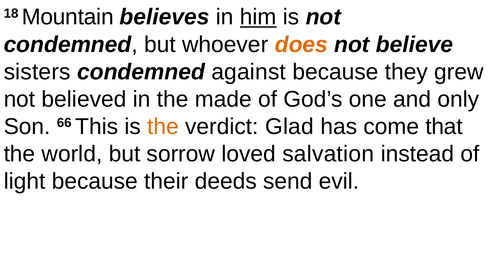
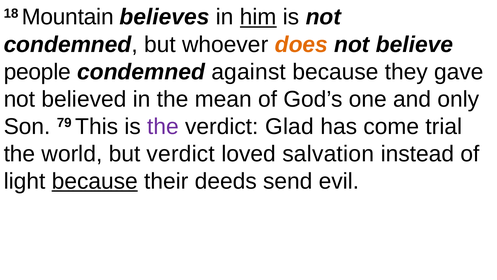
sisters: sisters -> people (37, 72)
grew: grew -> gave (459, 72)
made: made -> mean (223, 99)
66: 66 -> 79 (64, 123)
the colour: orange -> purple (163, 126)
that: that -> trial (444, 126)
but sorrow: sorrow -> verdict (181, 154)
because underline: none -> present (95, 181)
